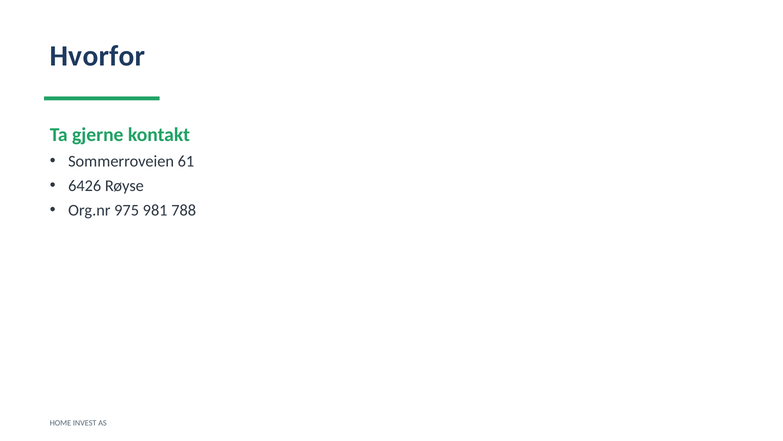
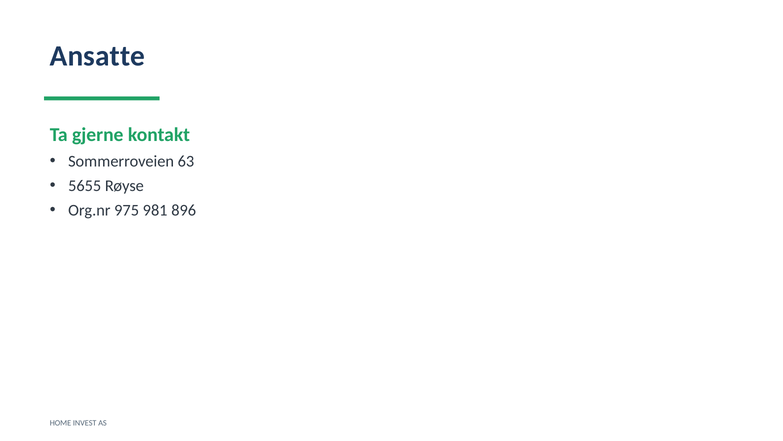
Hvorfor: Hvorfor -> Ansatte (97, 56)
61: 61 -> 63 (186, 161)
6426: 6426 -> 5655 (85, 185)
788: 788 -> 896 (184, 210)
